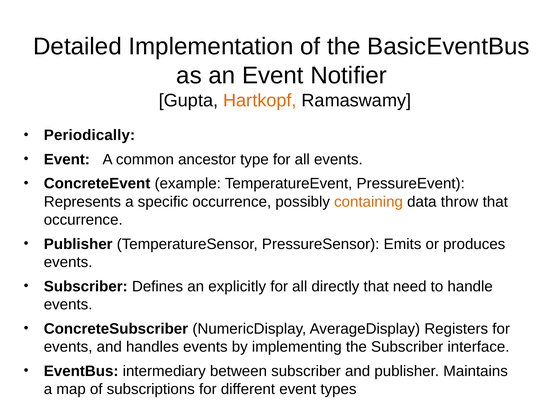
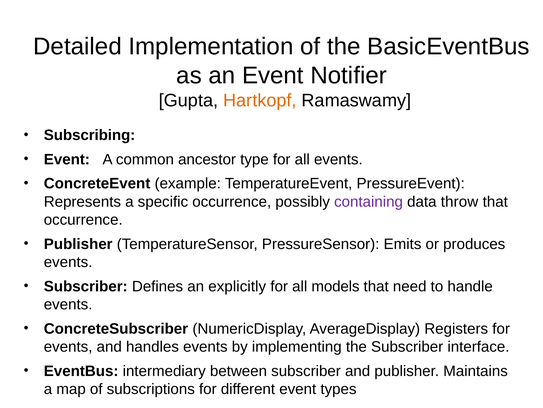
Periodically: Periodically -> Subscribing (90, 135)
containing colour: orange -> purple (369, 201)
directly: directly -> models (335, 286)
